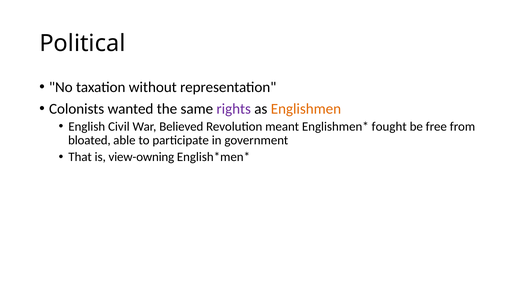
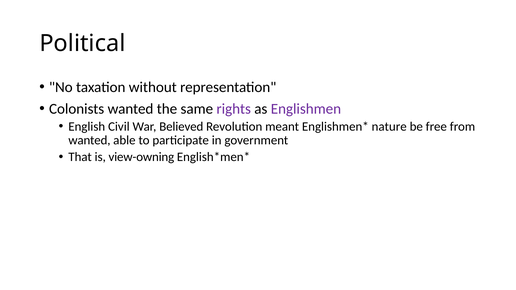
Englishmen colour: orange -> purple (306, 109)
fought: fought -> nature (389, 127)
bloated: bloated -> wanted (89, 141)
